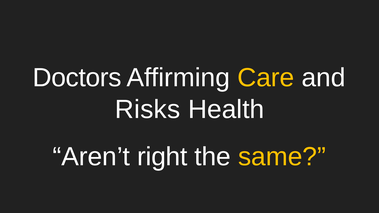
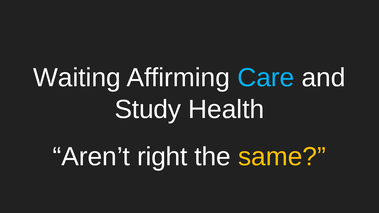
Doctors: Doctors -> Waiting (77, 78)
Care colour: yellow -> light blue (266, 78)
Risks: Risks -> Study (148, 109)
